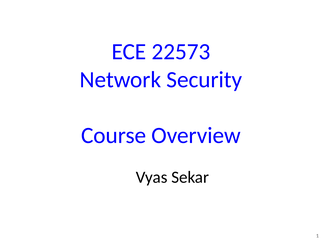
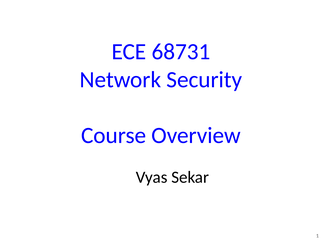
22573: 22573 -> 68731 (181, 52)
